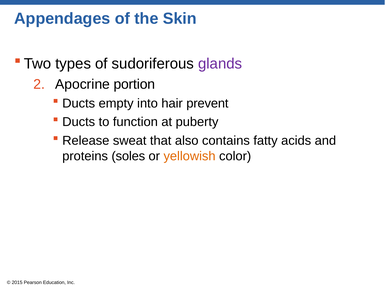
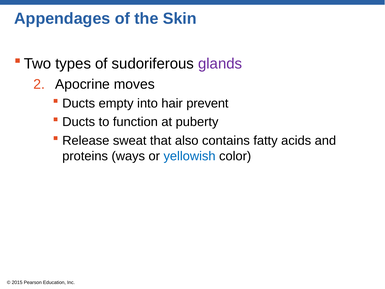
portion: portion -> moves (134, 84)
soles: soles -> ways (128, 156)
yellowish colour: orange -> blue (190, 156)
